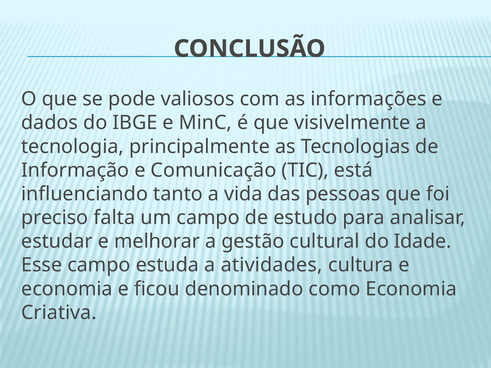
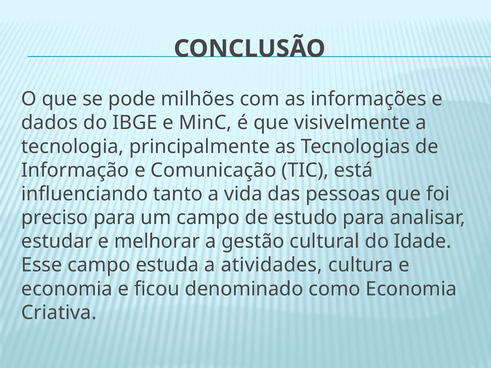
valiosos: valiosos -> milhões (198, 99)
preciso falta: falta -> para (115, 218)
